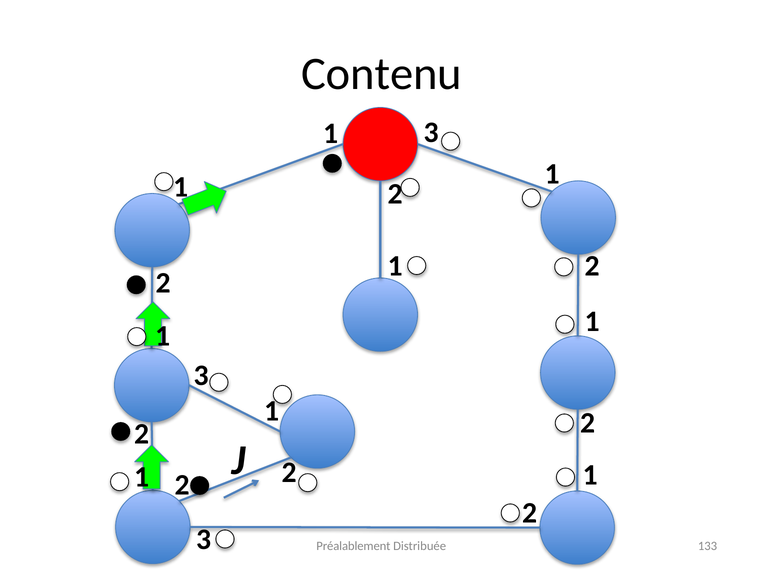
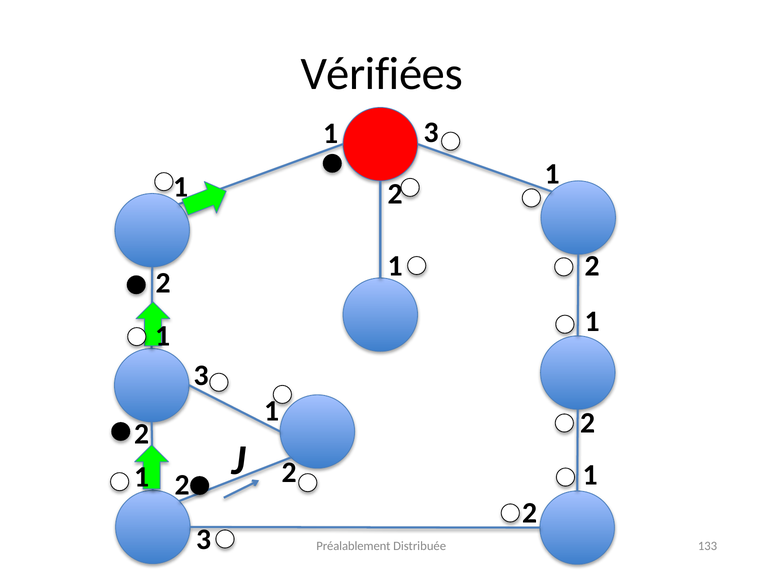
Contenu: Contenu -> Vérifiées (382, 74)
